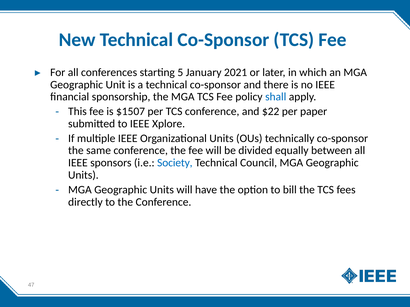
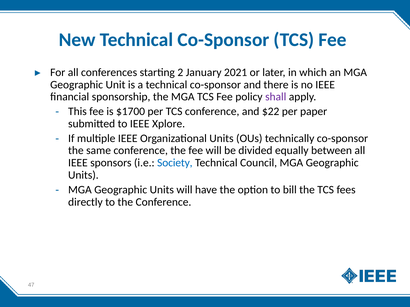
5: 5 -> 2 (180, 72)
shall colour: blue -> purple (276, 97)
$1507: $1507 -> $1700 (131, 112)
